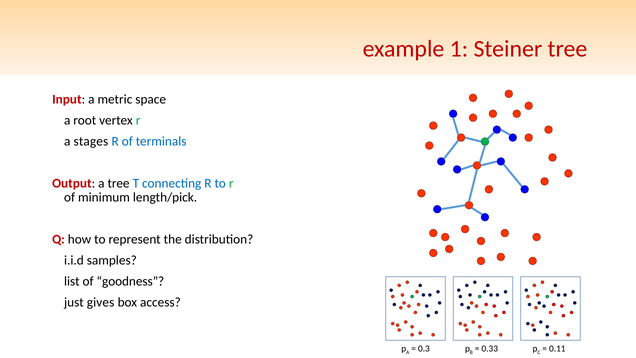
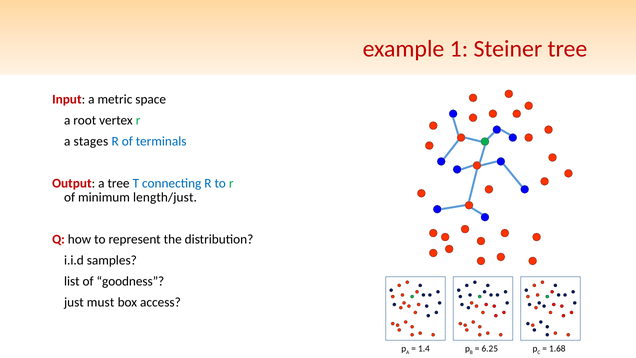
length/pick: length/pick -> length/just (165, 197)
gives: gives -> must (101, 302)
0.3: 0.3 -> 1.4 (424, 349)
0.33: 0.33 -> 6.25 (490, 349)
0.11: 0.11 -> 1.68 (557, 349)
